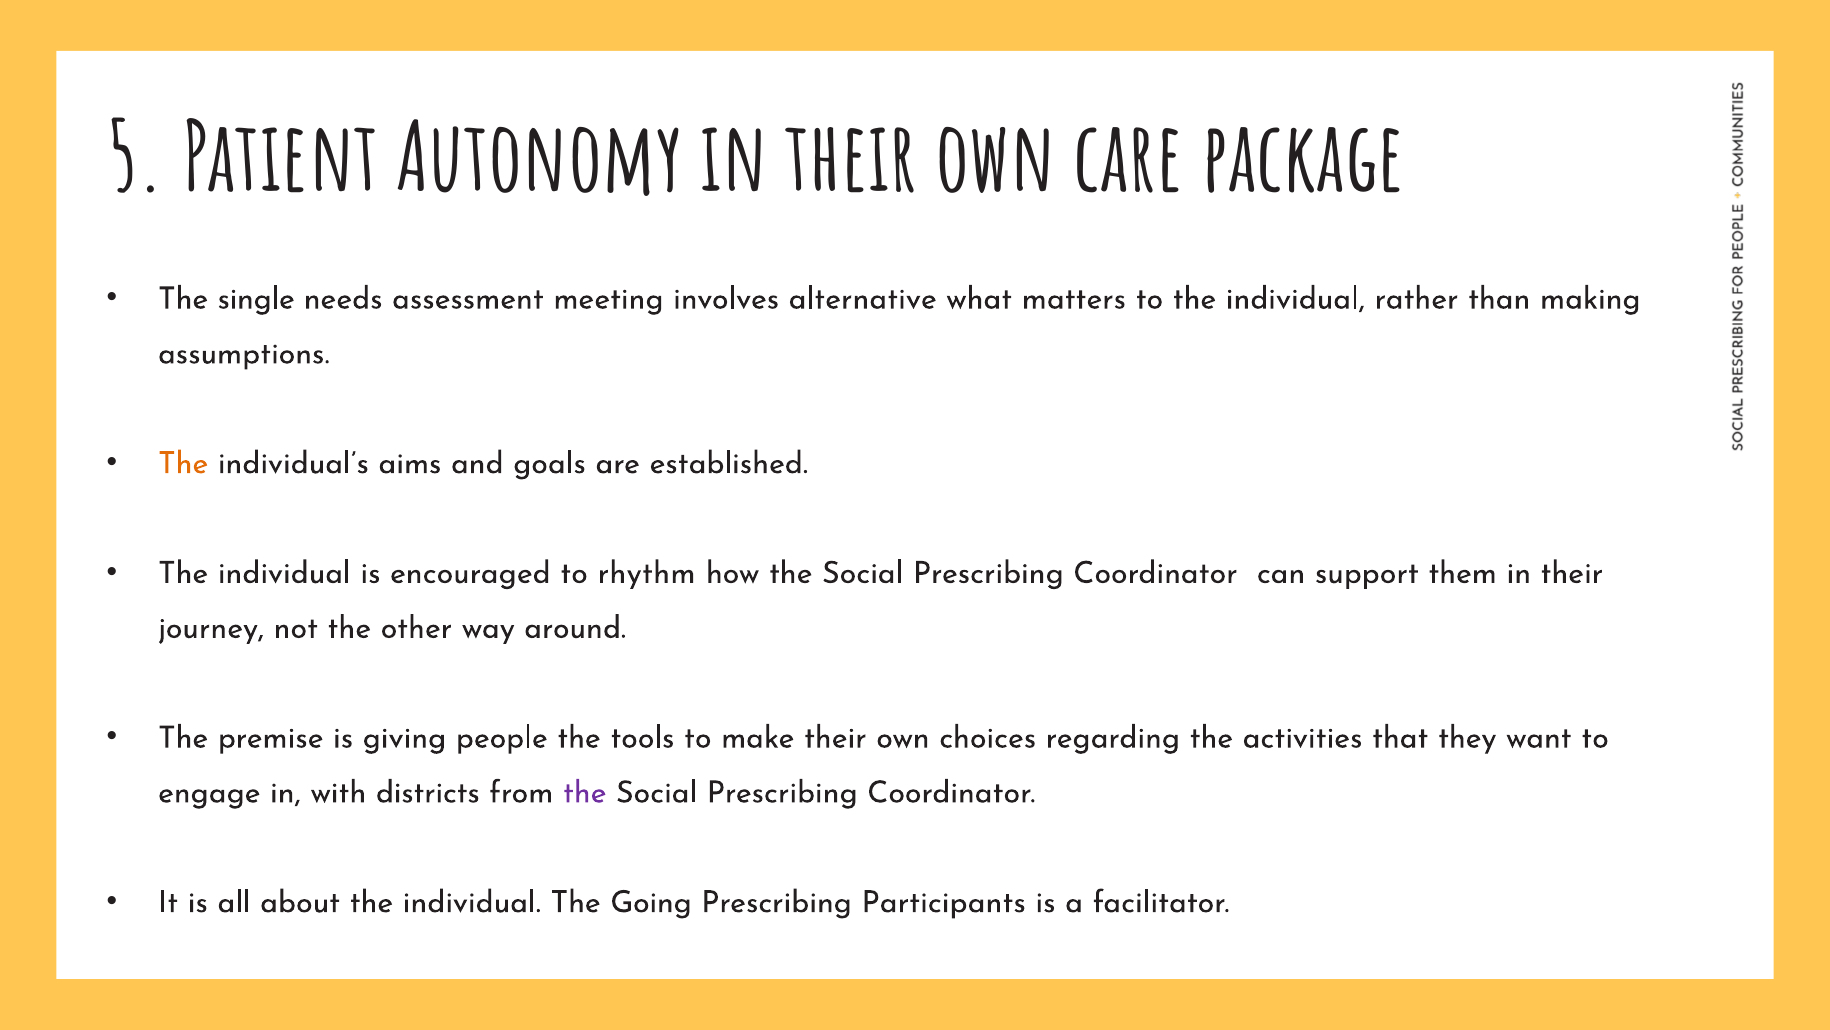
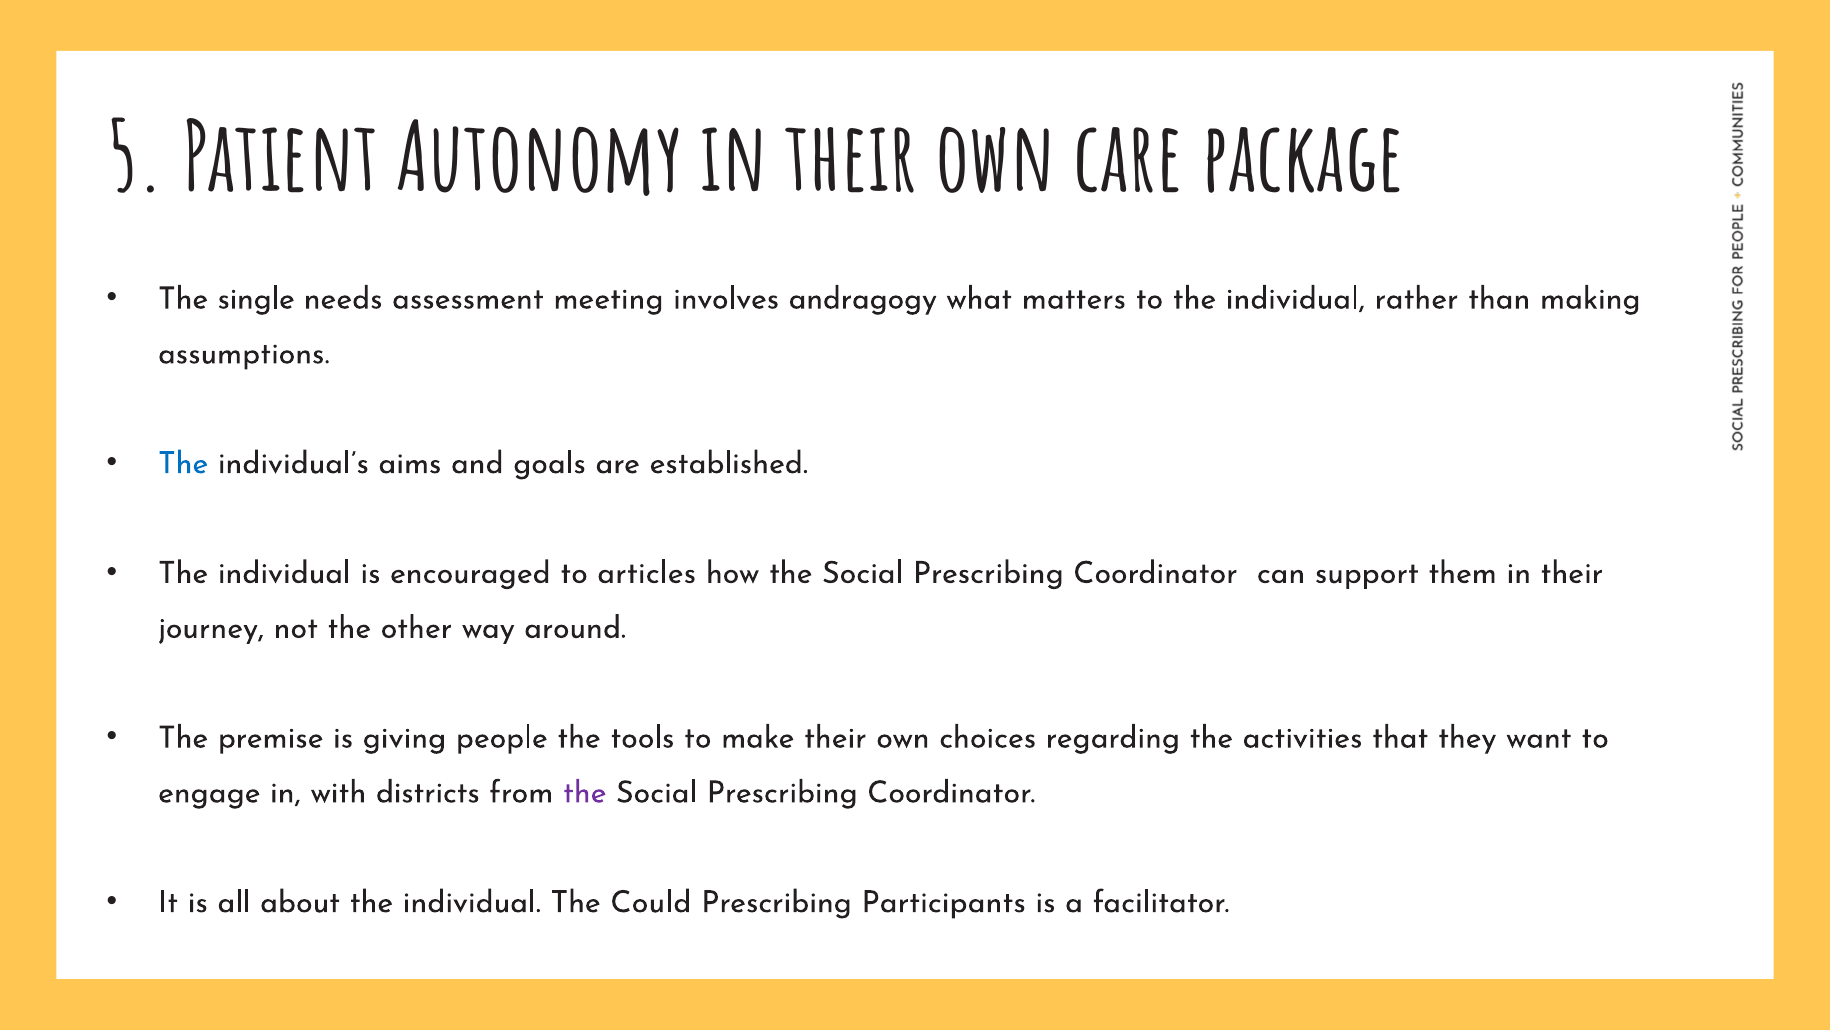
alternative: alternative -> andragogy (863, 298)
The colour: orange -> blue (183, 463)
rhythm: rhythm -> articles (647, 572)
Going: Going -> Could (651, 902)
